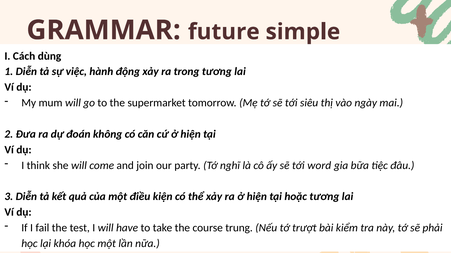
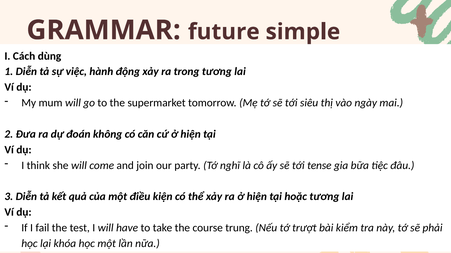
word: word -> tense (319, 166)
